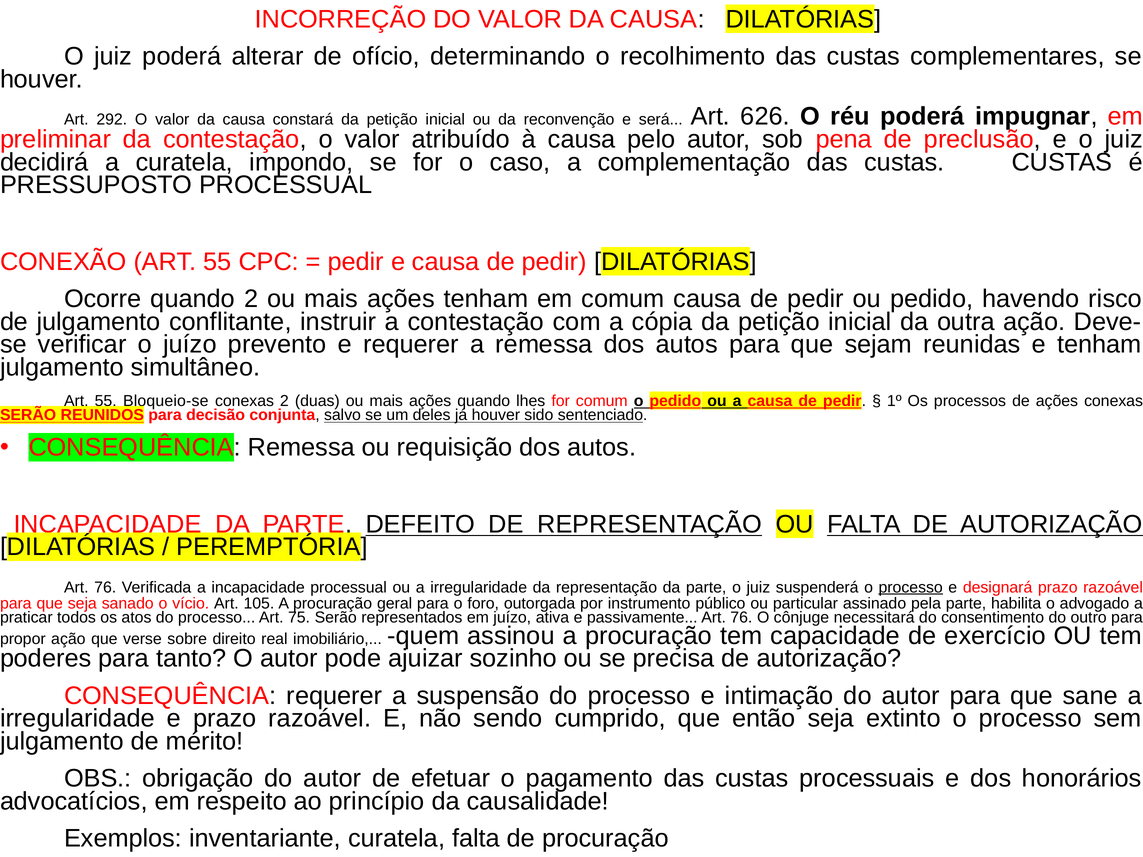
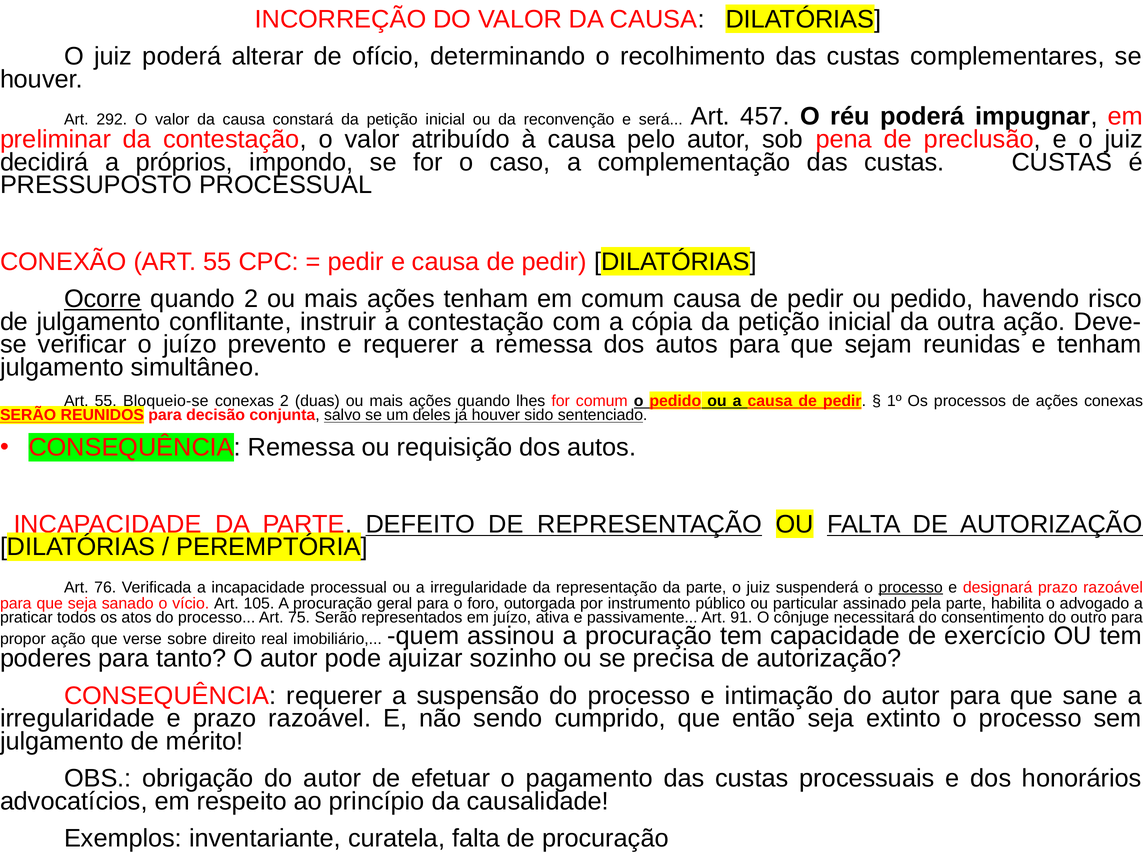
626: 626 -> 457 (765, 116)
a curatela: curatela -> próprios (184, 162)
Ocorre underline: none -> present (103, 299)
passivamente Art 76: 76 -> 91 (741, 618)
